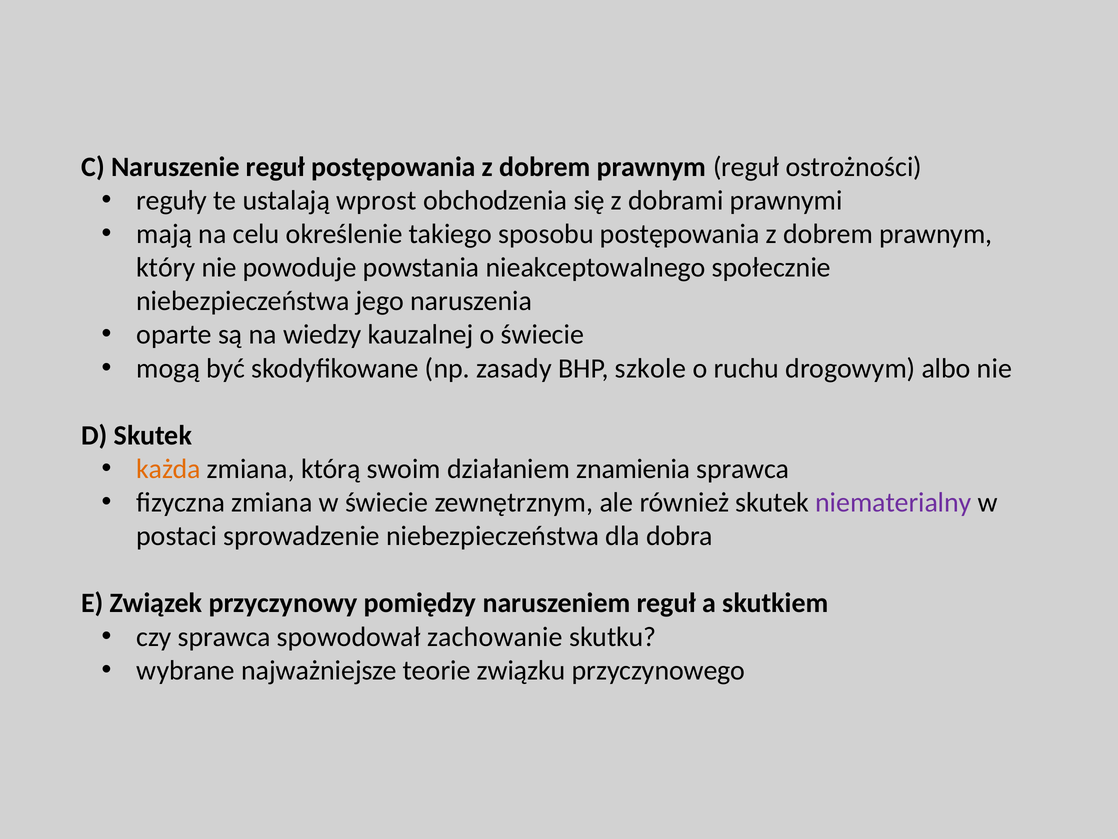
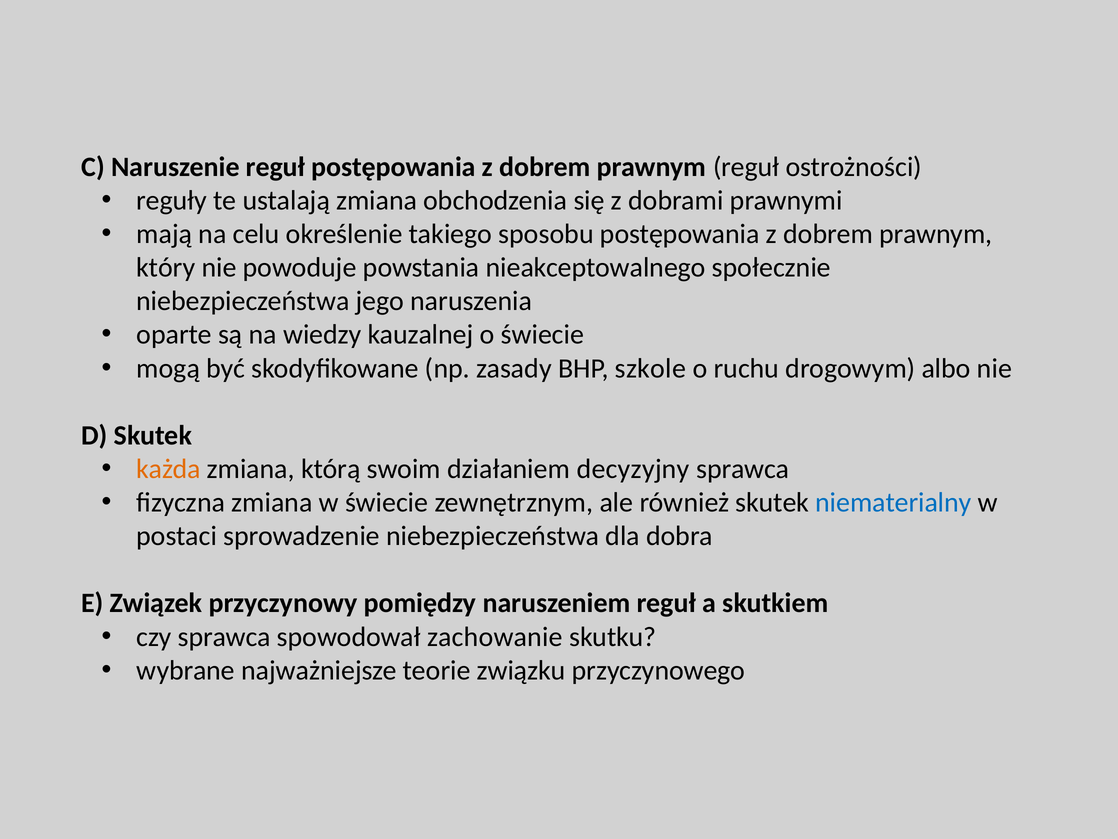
ustalają wprost: wprost -> zmiana (377, 200)
znamienia: znamienia -> decyzyjny (633, 469)
niematerialny colour: purple -> blue (893, 502)
